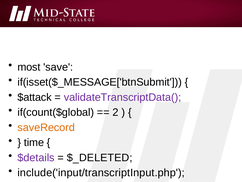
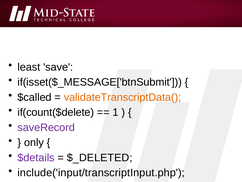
most: most -> least (29, 67)
$attack: $attack -> $called (35, 97)
validateTranscriptData( colour: purple -> orange (123, 97)
if(count($global: if(count($global -> if(count($delete (56, 112)
2: 2 -> 1 (116, 112)
saveRecord colour: orange -> purple (46, 127)
time: time -> only (34, 142)
